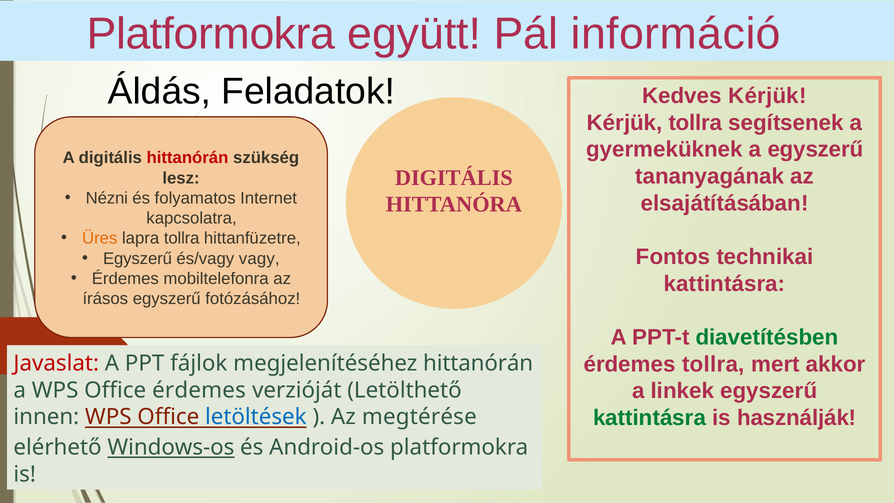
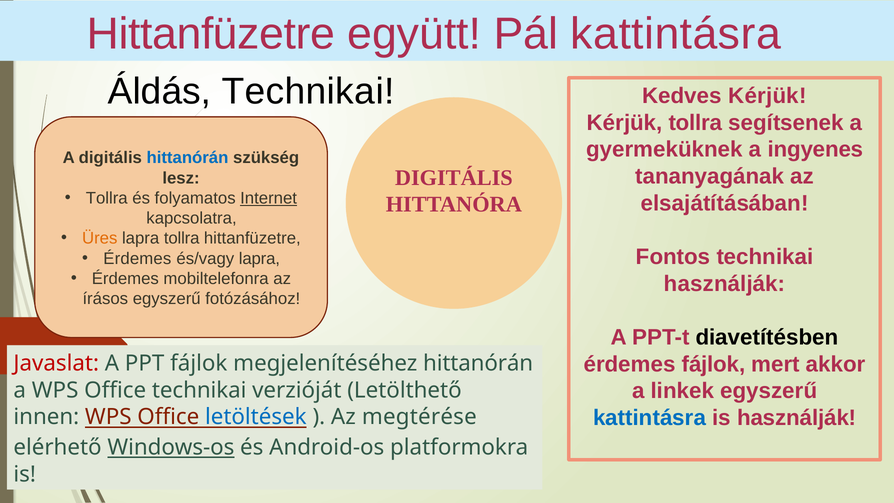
Platformokra: Platformokra -> Hittanfüzetre (211, 34)
Pál információ: információ -> kattintásra (676, 34)
Áldás Feladatok: Feladatok -> Technikai (308, 91)
a egyszerű: egyszerű -> ingyenes (815, 149)
hittanórán colour: red -> blue (187, 158)
Nézni: Nézni -> Tollra (107, 198)
Internet underline: none -> present (269, 198)
Egyszerű: Egyszerű -> Érdemes (137, 258)
és/vagy vagy: vagy -> lapra (259, 258)
kattintásra: kattintásra -> használják (725, 284)
diavetítésben colour: green -> black (767, 337)
érdemes tollra: tollra -> fájlok (714, 364)
Office érdemes: érdemes -> technikai (199, 390)
kattintásra colour: green -> blue (650, 418)
